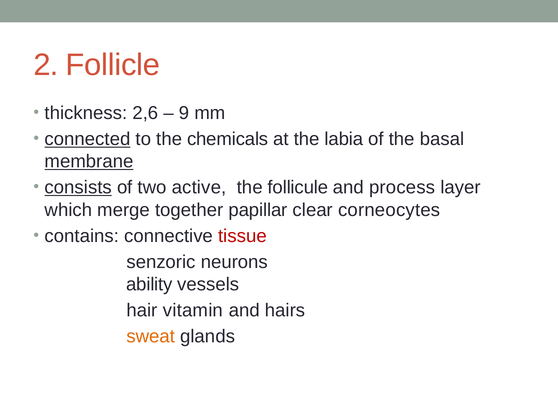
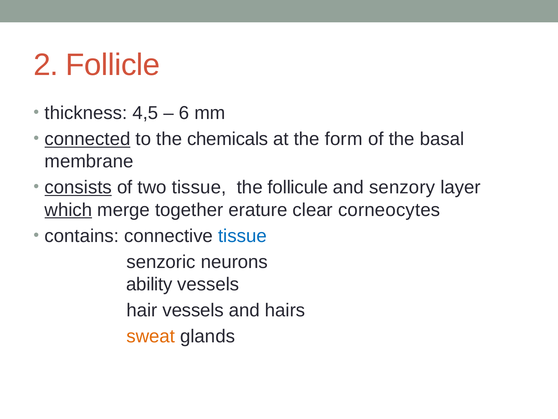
2,6: 2,6 -> 4,5 (145, 113)
9: 9 -> 6 (184, 113)
labia: labia -> form (344, 139)
membrane underline: present -> none (89, 161)
two active: active -> tissue (199, 187)
process: process -> senzory (402, 187)
which underline: none -> present (68, 210)
papillar: papillar -> erature (258, 210)
tissue colour: red -> blue (242, 236)
hair vitamin: vitamin -> vessels (193, 310)
